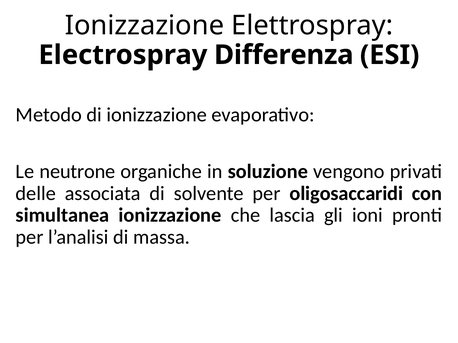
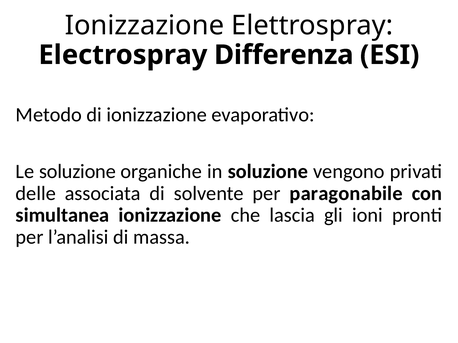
Le neutrone: neutrone -> soluzione (78, 172)
oligosaccaridi: oligosaccaridi -> paragonabile (346, 194)
